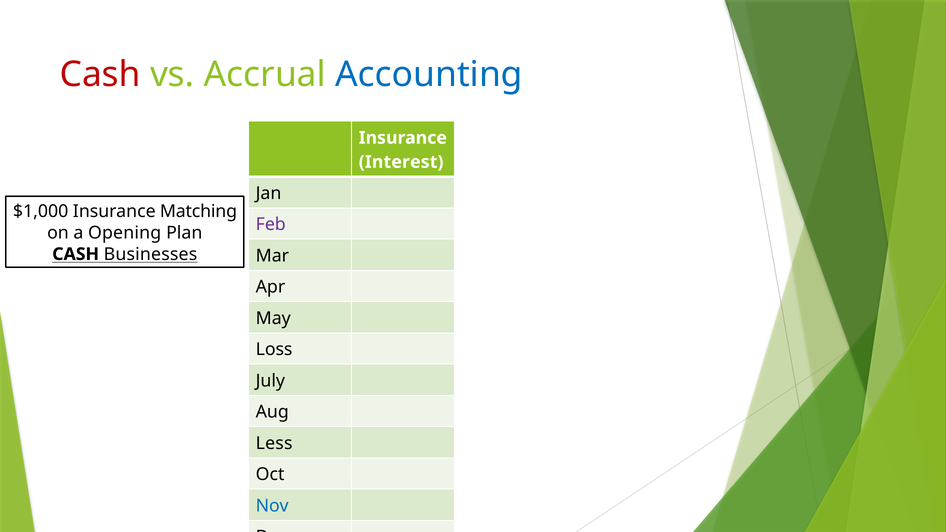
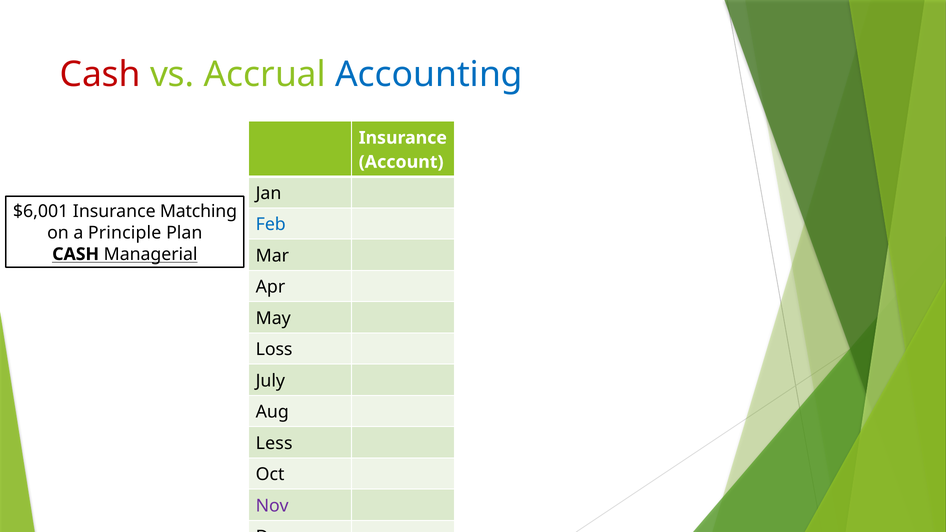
Interest: Interest -> Account (401, 162)
$1,000: $1,000 -> $6,001 (41, 212)
Feb colour: purple -> blue (271, 225)
Opening: Opening -> Principle (125, 233)
Businesses: Businesses -> Managerial (151, 254)
Nov colour: blue -> purple (272, 506)
